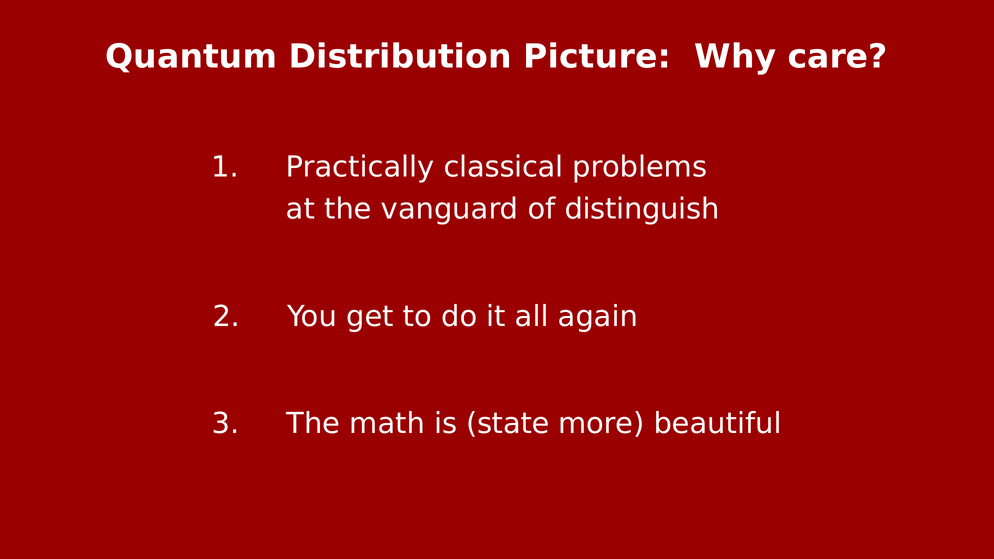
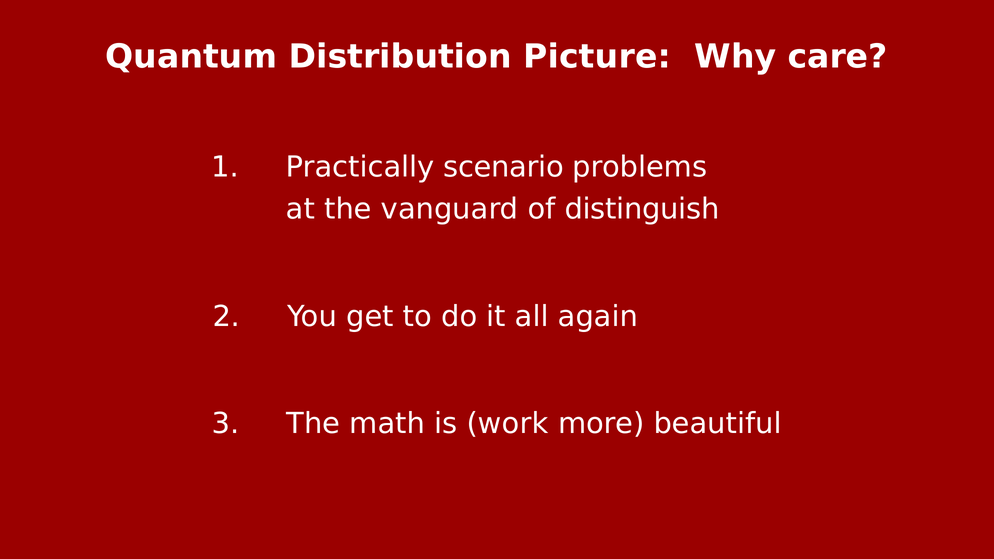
classical: classical -> scenario (504, 167)
state: state -> work (508, 424)
